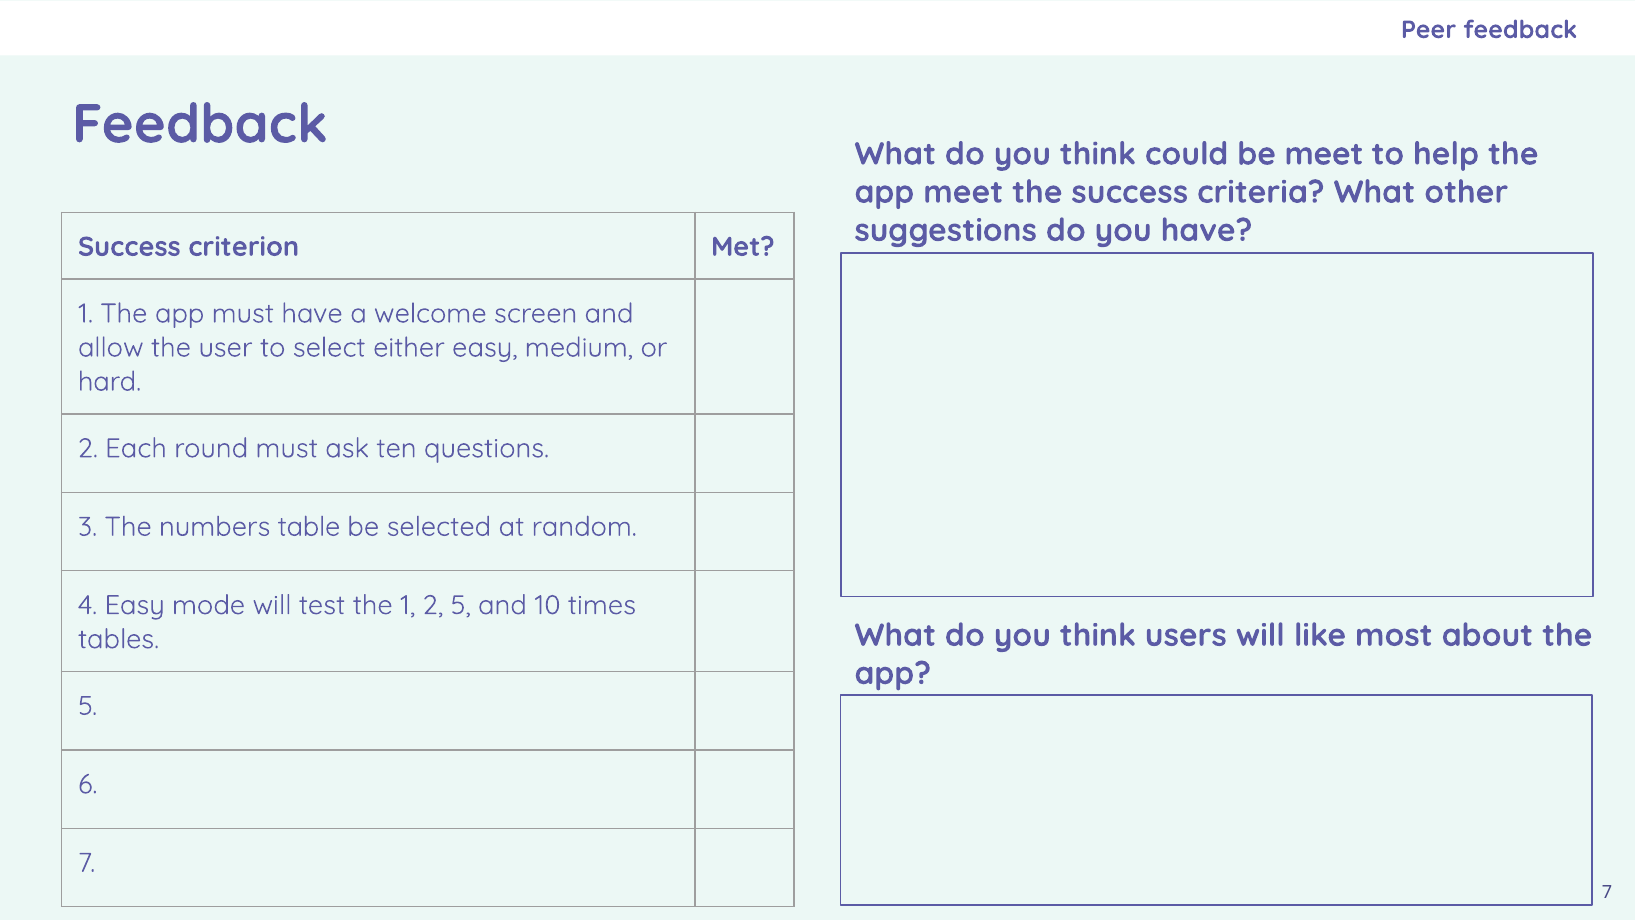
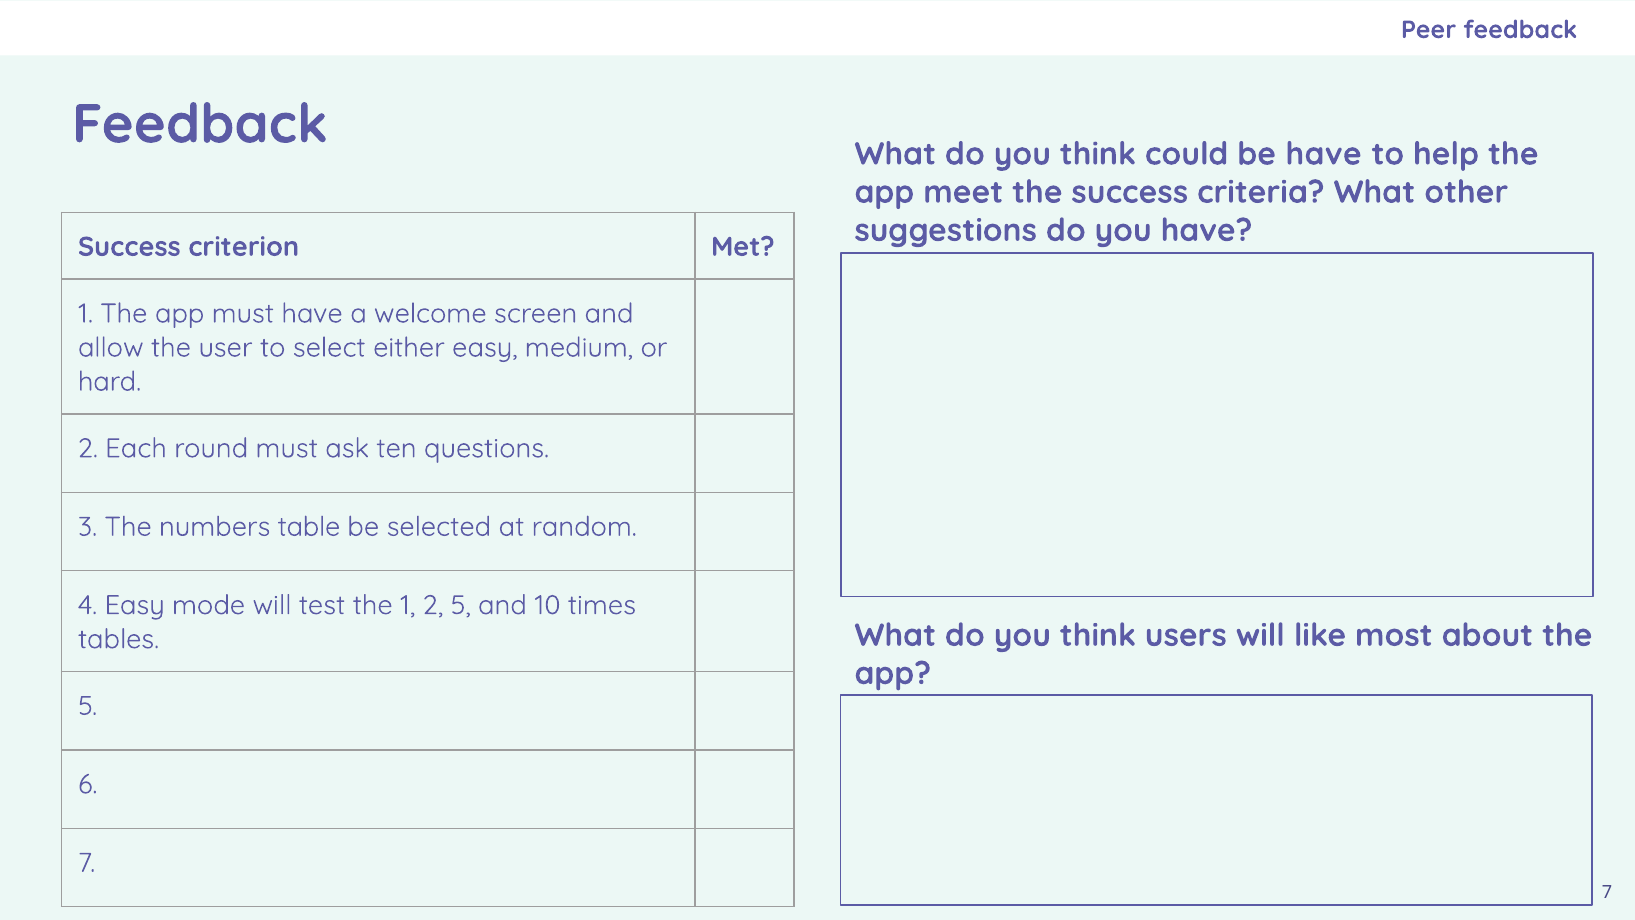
be meet: meet -> have (1324, 154)
